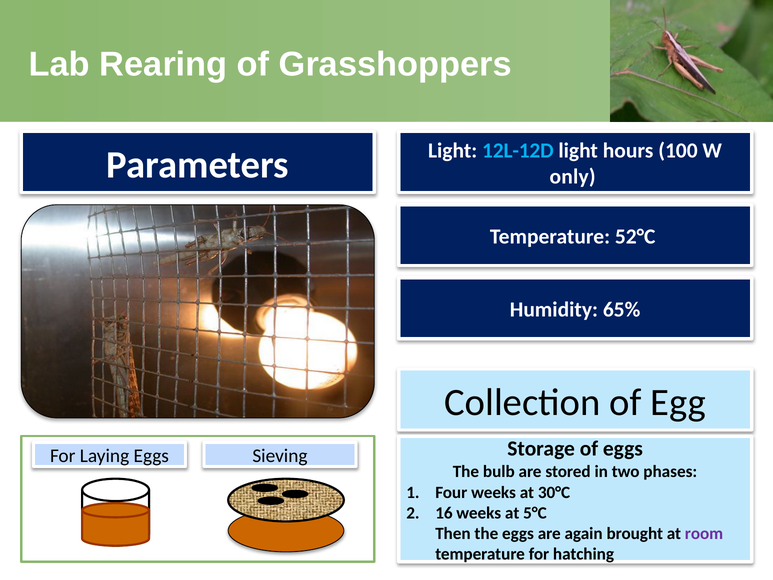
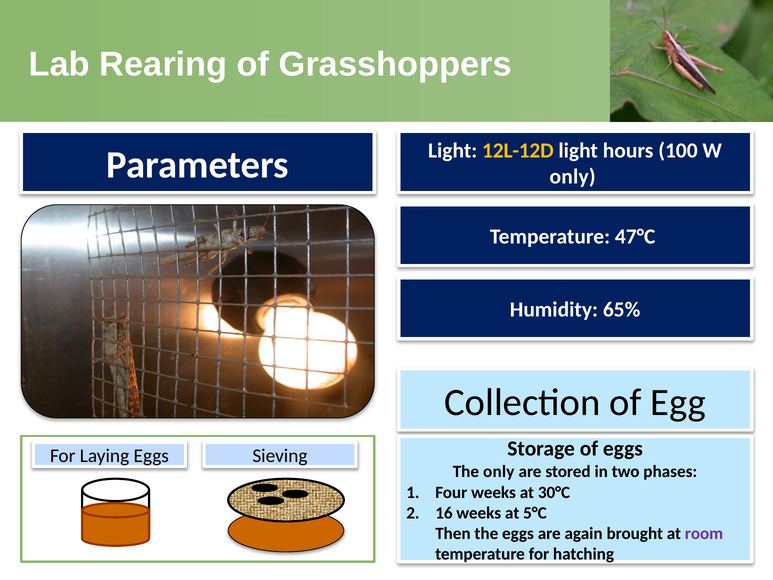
12L-12D colour: light blue -> yellow (518, 151)
52°C: 52°C -> 47°C (635, 237)
The bulb: bulb -> only (499, 472)
